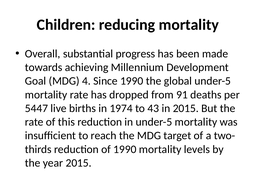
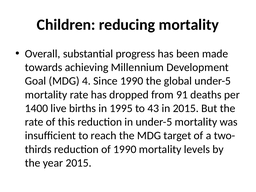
5447: 5447 -> 1400 (36, 108)
1974: 1974 -> 1995 (121, 108)
